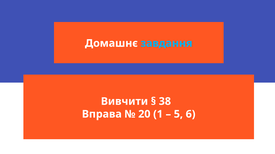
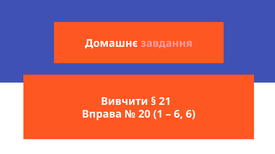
завдання colour: light blue -> pink (167, 43)
38: 38 -> 21 (165, 102)
5: 5 -> 6 (178, 115)
